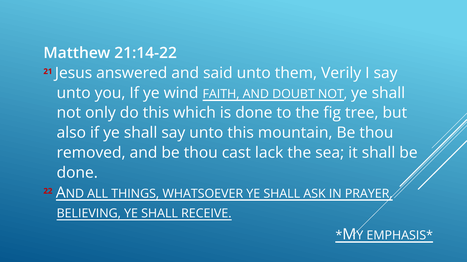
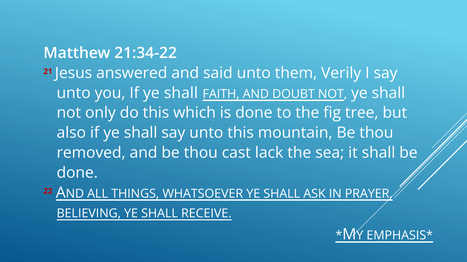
21:14-22: 21:14-22 -> 21:34-22 (146, 53)
you If ye wind: wind -> shall (181, 93)
